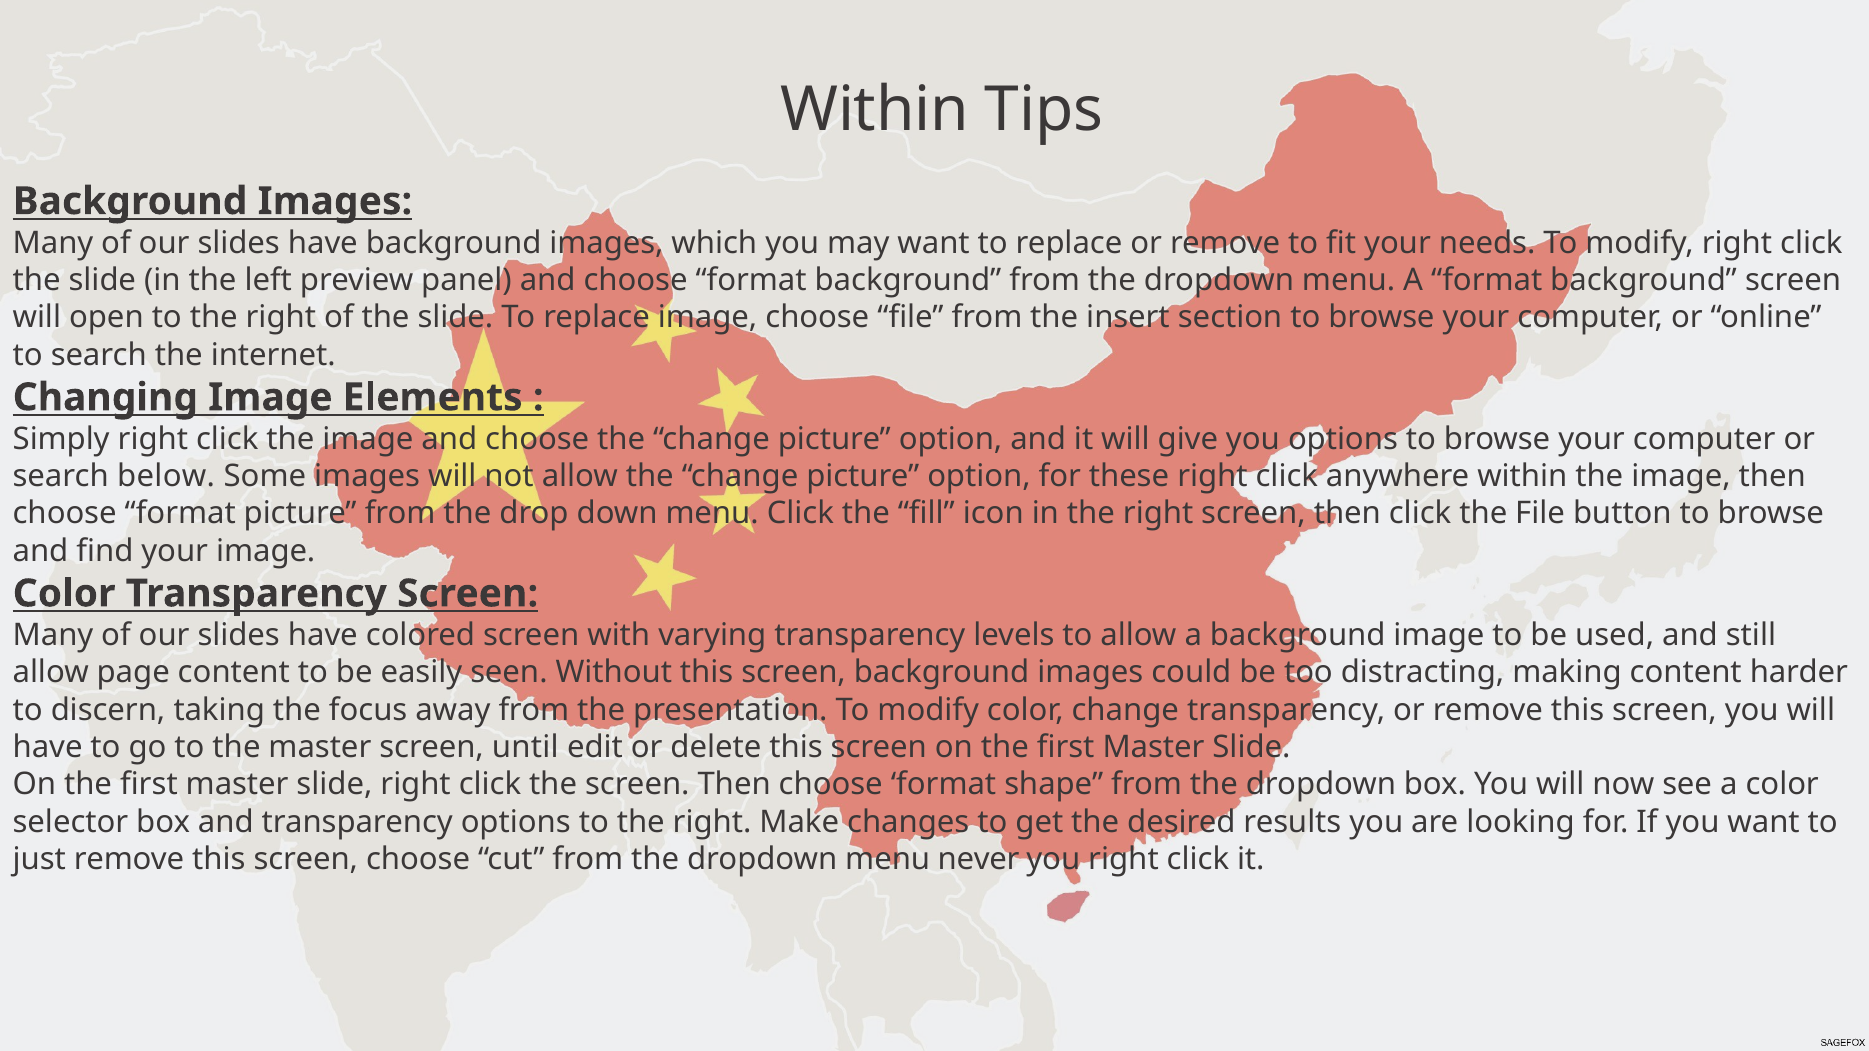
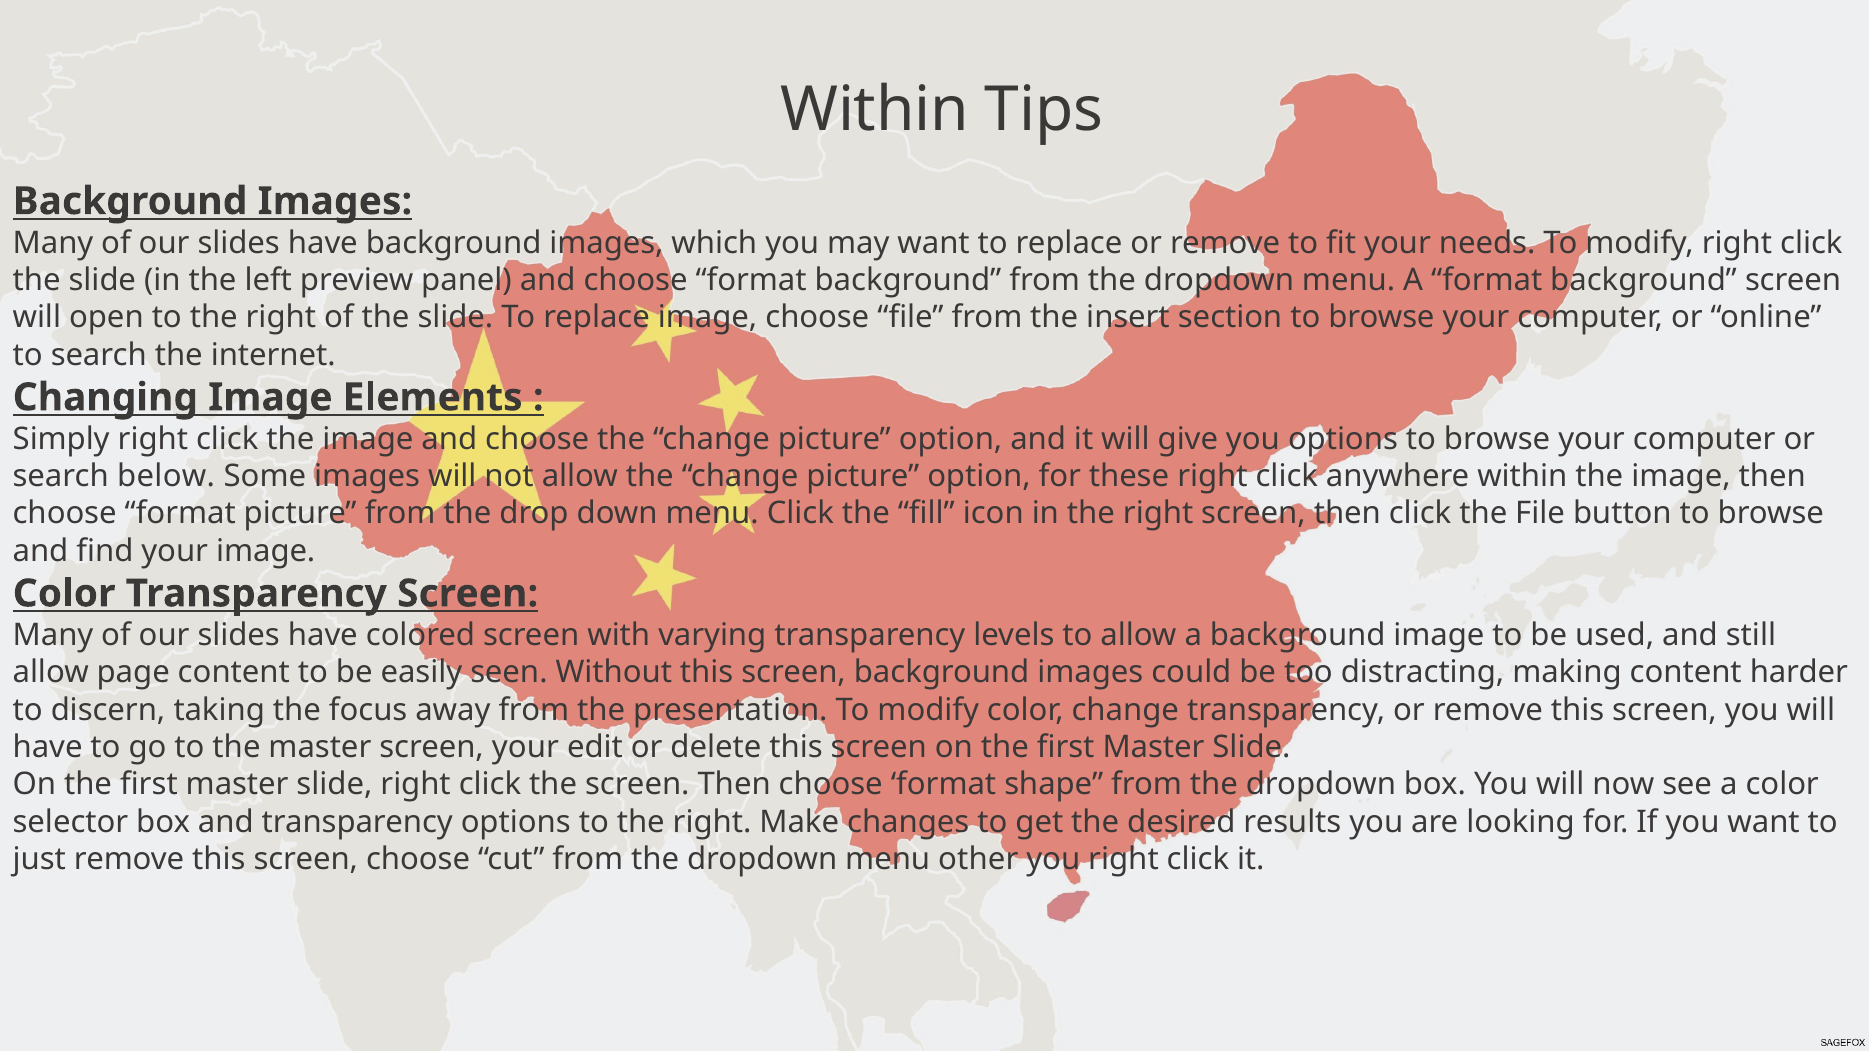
screen until: until -> your (525, 747)
never: never -> other (978, 859)
